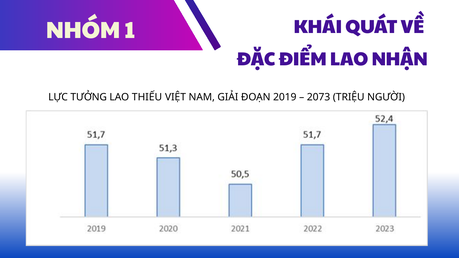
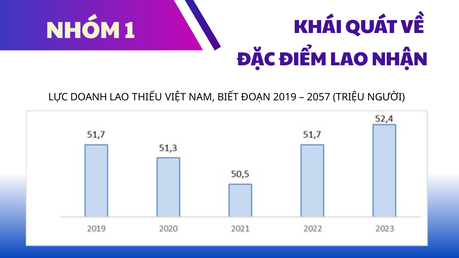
TƯỞNG: TƯỞNG -> DOANH (89, 97)
GIẢI: GIẢI -> BIẾT (228, 97)
2073: 2073 -> 2057 (319, 97)
